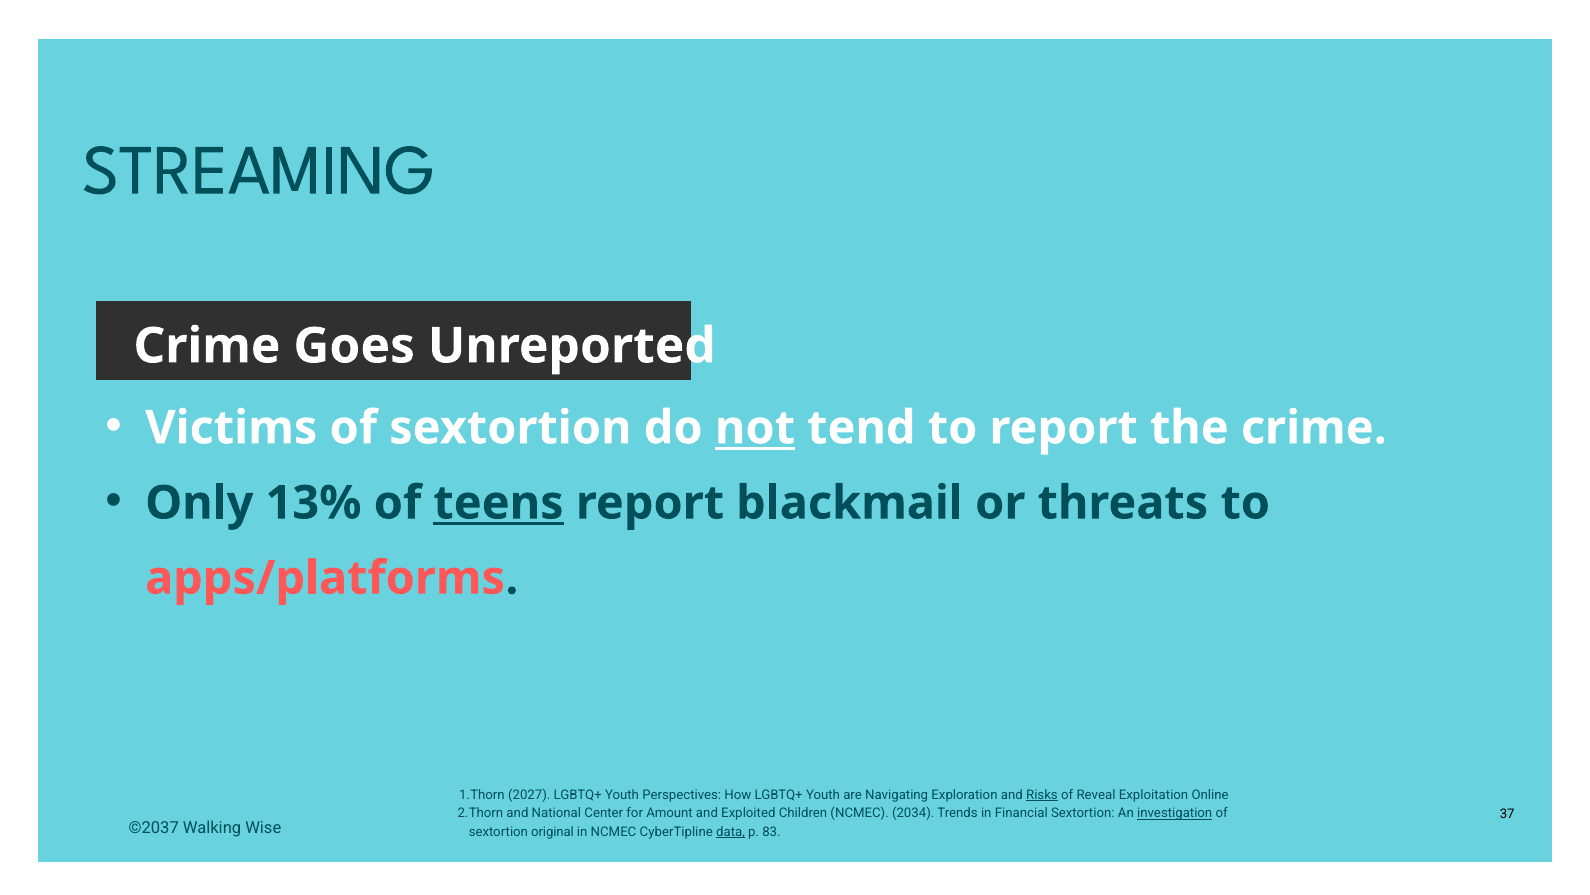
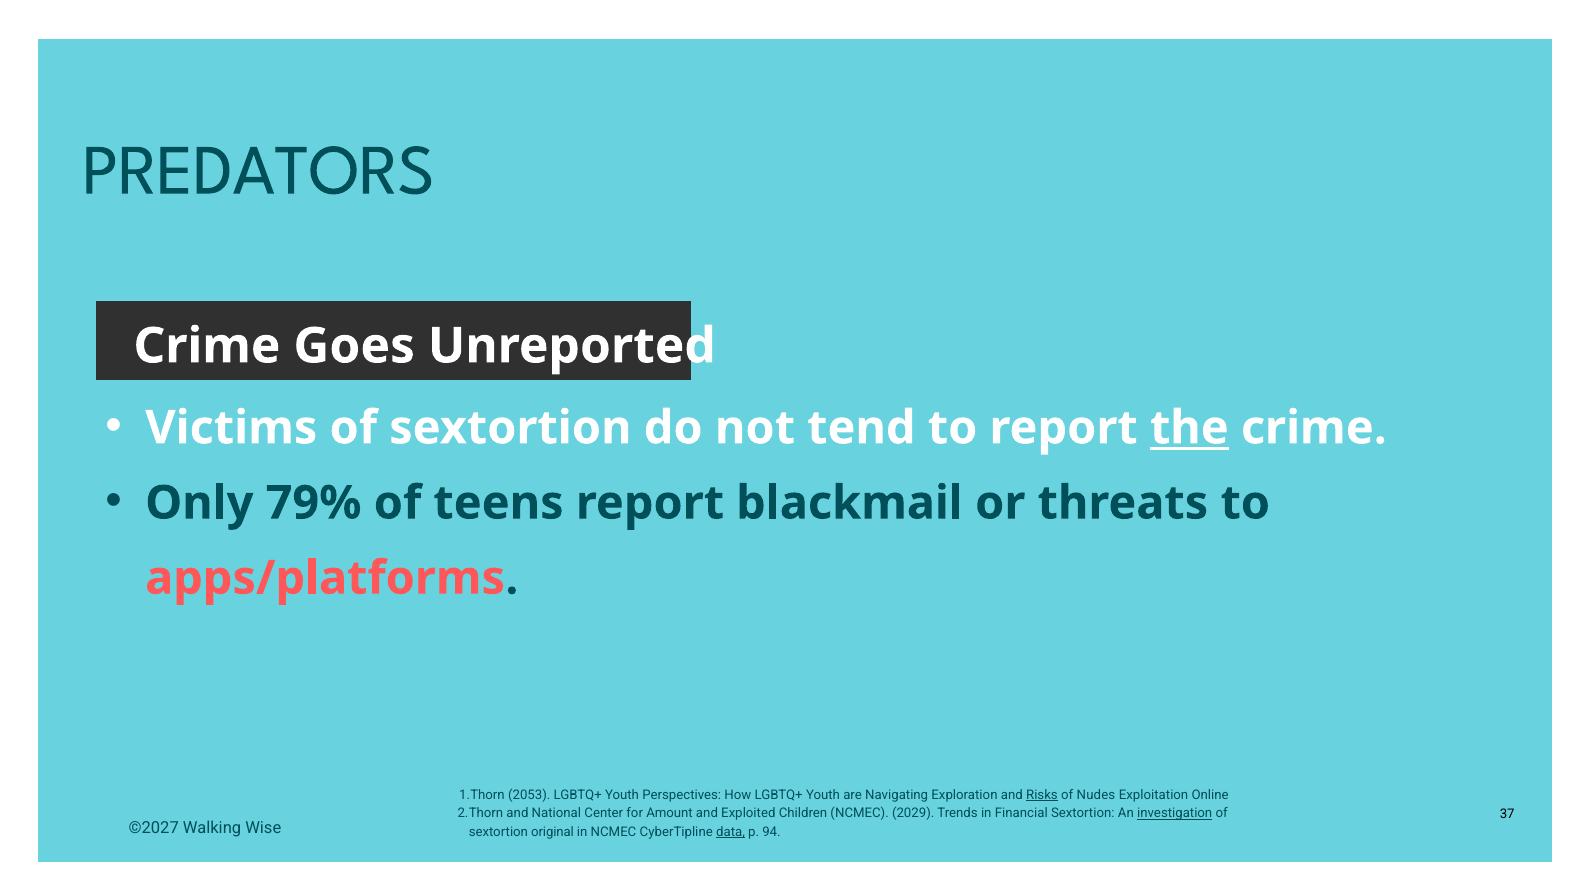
STREAMING: STREAMING -> PREDATORS (259, 170)
not underline: present -> none (755, 428)
the underline: none -> present (1189, 428)
13%: 13% -> 79% (314, 503)
teens underline: present -> none (499, 503)
2027: 2027 -> 2053 (529, 794)
Reveal: Reveal -> Nudes (1096, 794)
2034: 2034 -> 2029 (913, 813)
©2037: ©2037 -> ©2027 (154, 828)
83: 83 -> 94 (771, 831)
